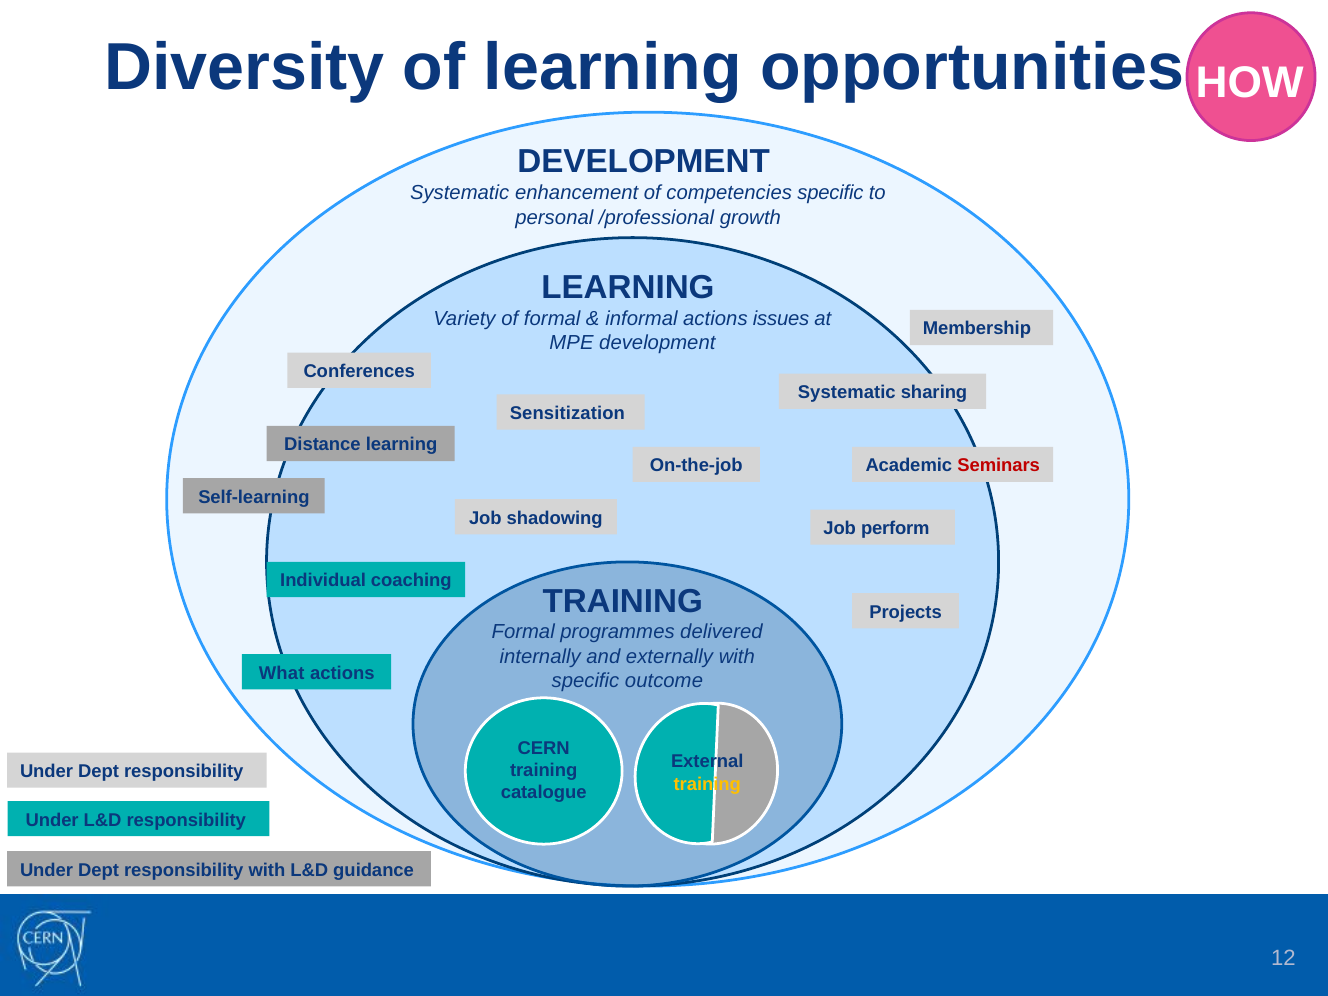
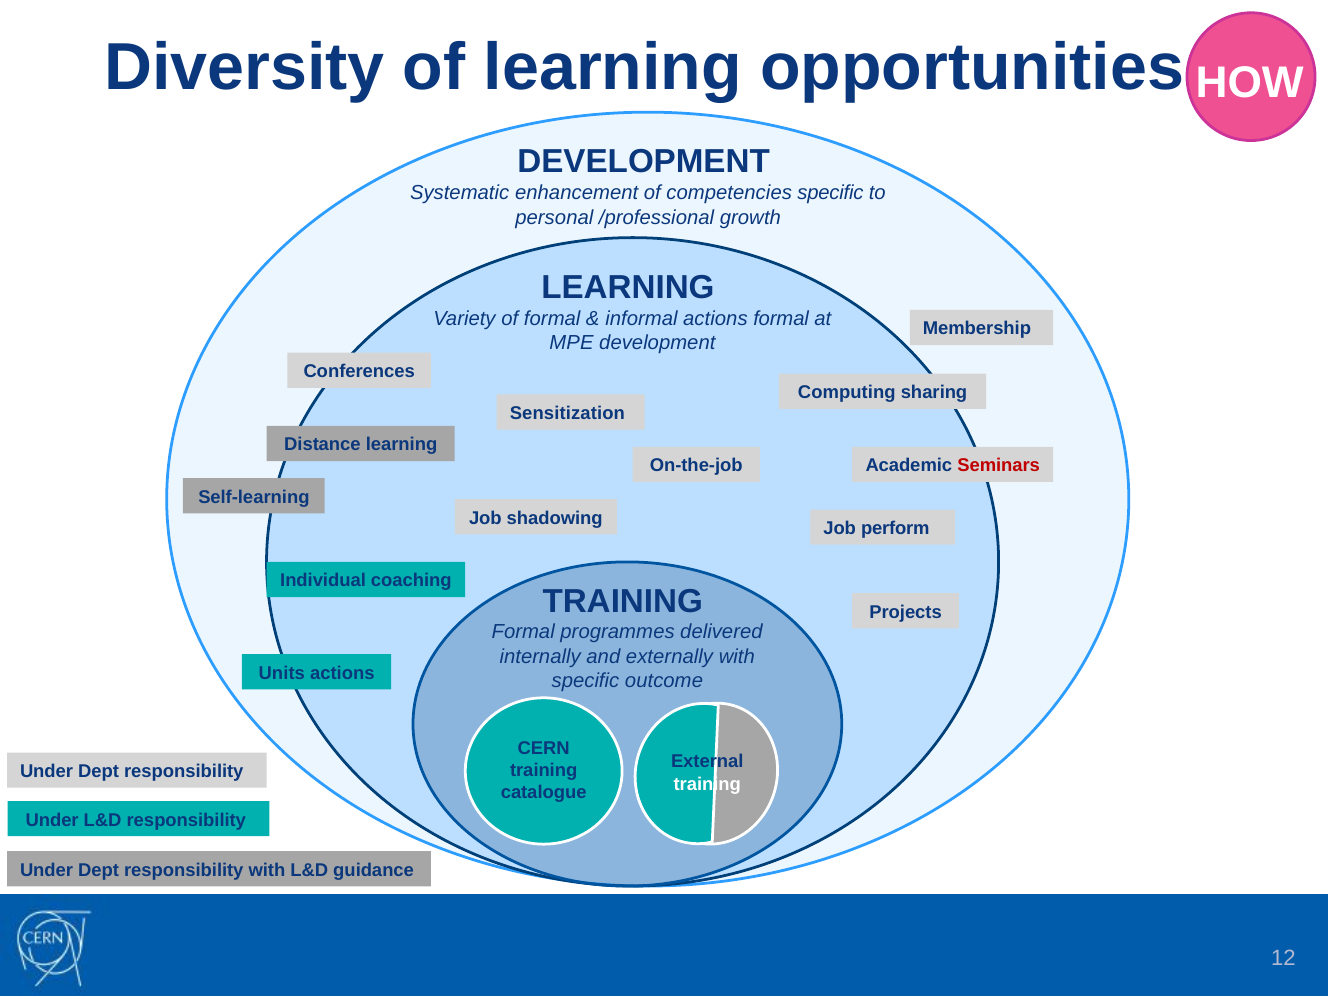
actions issues: issues -> formal (781, 319)
Systematic: Systematic -> Computing (847, 392)
What: What -> Units (282, 673)
training colour: yellow -> white (707, 784)
